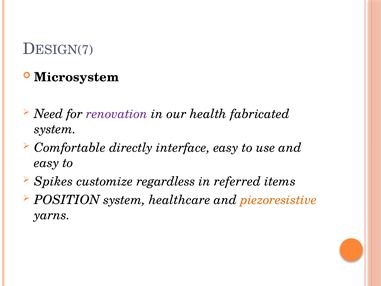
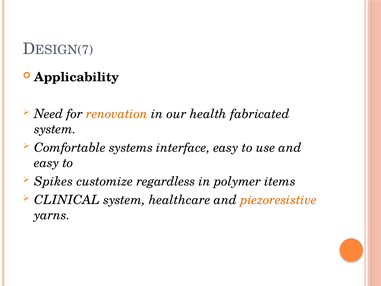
Microsystem: Microsystem -> Applicability (77, 77)
renovation colour: purple -> orange (117, 114)
directly: directly -> systems (131, 148)
referred: referred -> polymer (238, 181)
POSITION: POSITION -> CLINICAL (67, 200)
